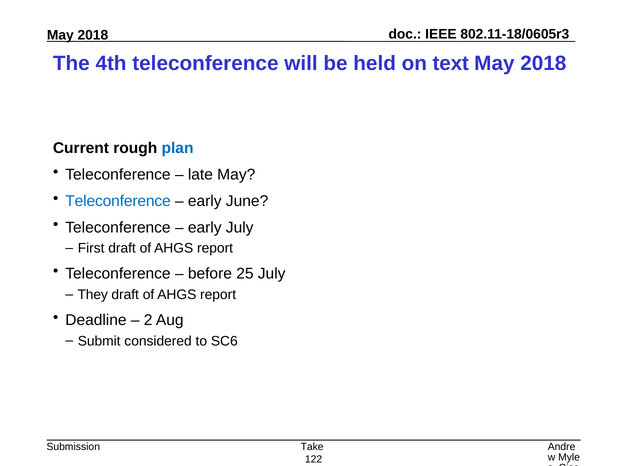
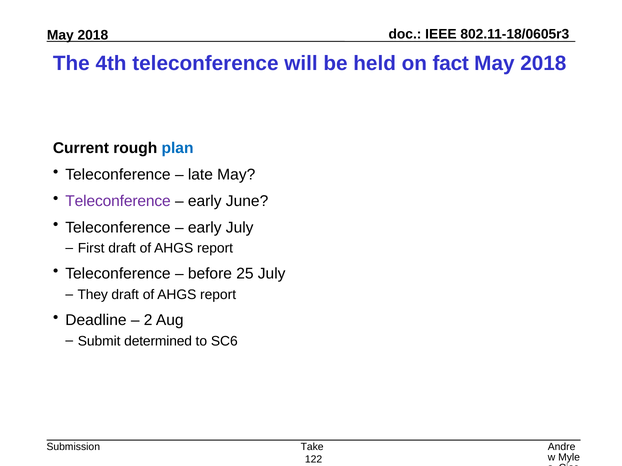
text: text -> fact (451, 64)
Teleconference colour: blue -> purple (118, 201)
considered: considered -> determined (158, 342)
